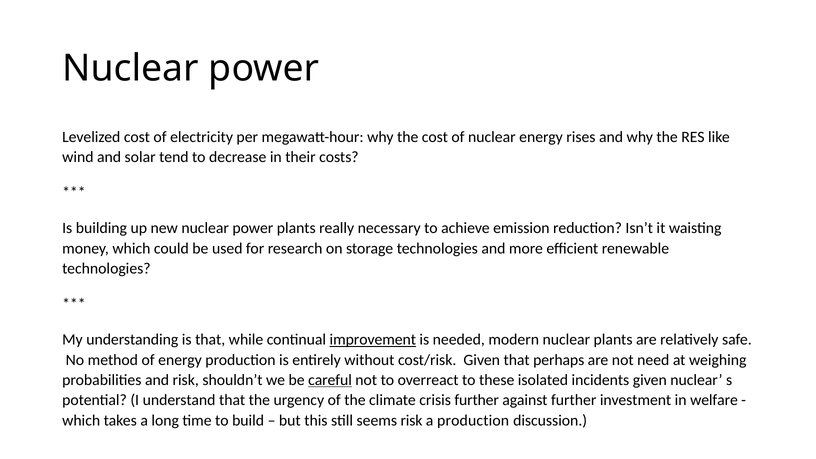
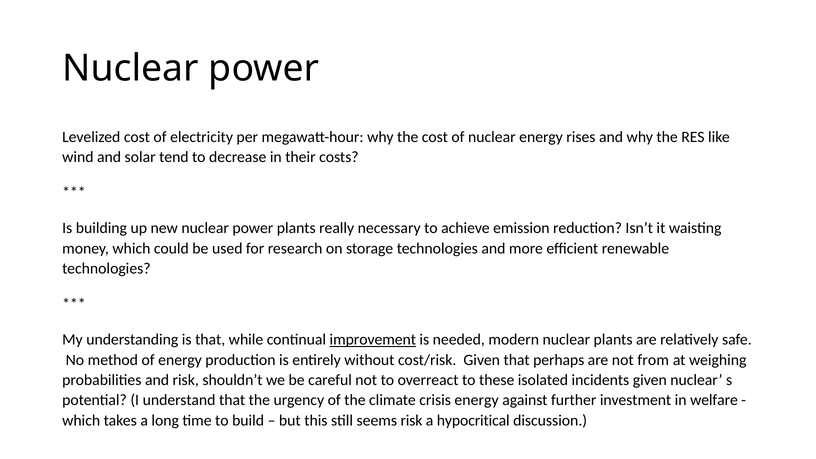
need: need -> from (653, 360)
careful underline: present -> none (330, 380)
crisis further: further -> energy (477, 400)
a production: production -> hypocritical (473, 420)
